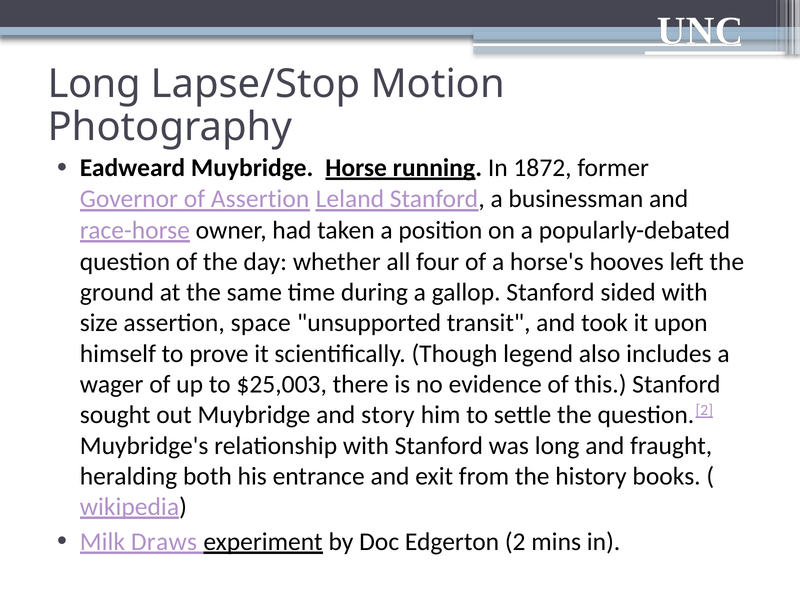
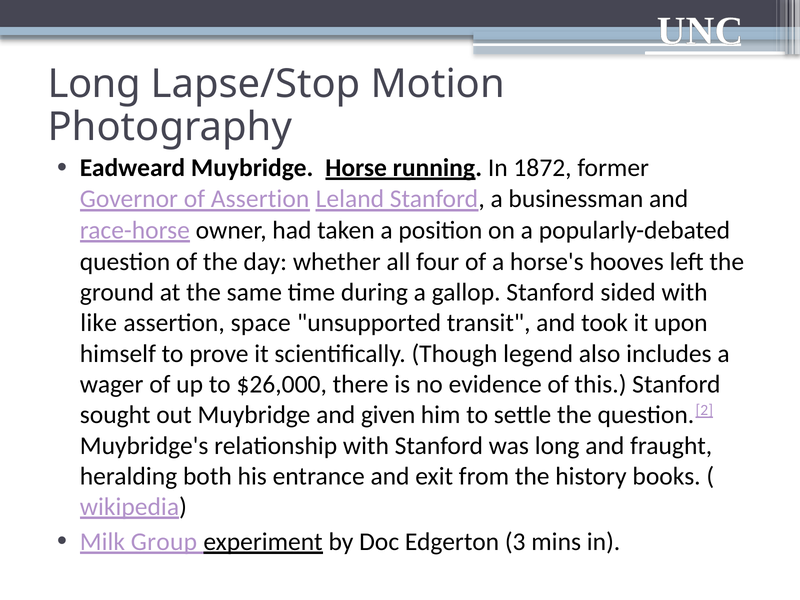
size: size -> like (99, 323)
$25,003: $25,003 -> $26,000 (282, 384)
story: story -> given (388, 415)
Draws: Draws -> Group (164, 542)
2: 2 -> 3 (515, 542)
